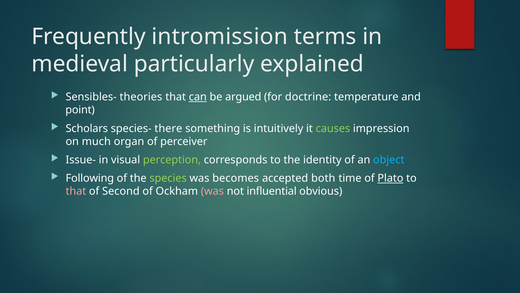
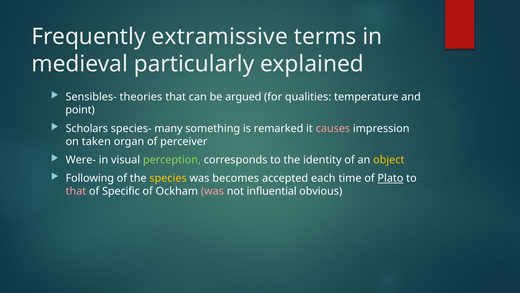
intromission: intromission -> extramissive (220, 37)
can underline: present -> none (198, 97)
doctrine: doctrine -> qualities (308, 97)
there: there -> many (168, 128)
intuitively: intuitively -> remarked (279, 128)
causes colour: light green -> pink (333, 128)
much: much -> taken (96, 141)
Issue-: Issue- -> Were- (81, 160)
object colour: light blue -> yellow (389, 160)
species colour: light green -> yellow (168, 178)
both: both -> each (323, 178)
Second: Second -> Specific (121, 191)
